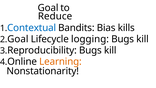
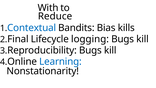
Goal: Goal -> With (48, 8)
Goal: Goal -> Final (18, 39)
Learning colour: orange -> blue (60, 61)
